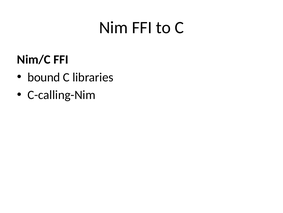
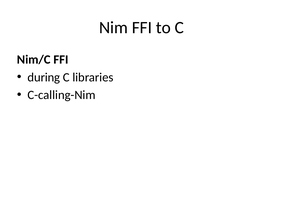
bound: bound -> during (44, 77)
